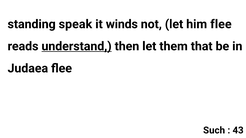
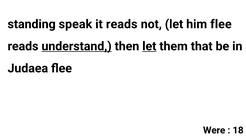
it winds: winds -> reads (122, 24)
let underline: none -> present (149, 46)
Such: Such -> Were (214, 131)
43: 43 -> 18 (238, 131)
